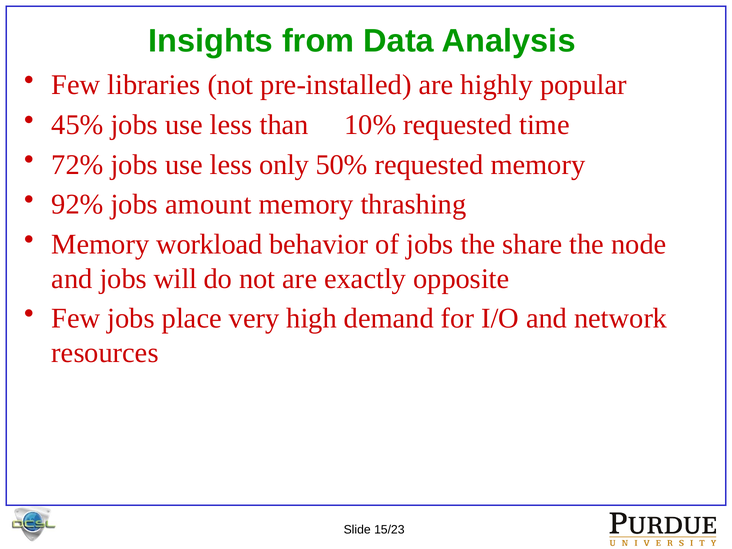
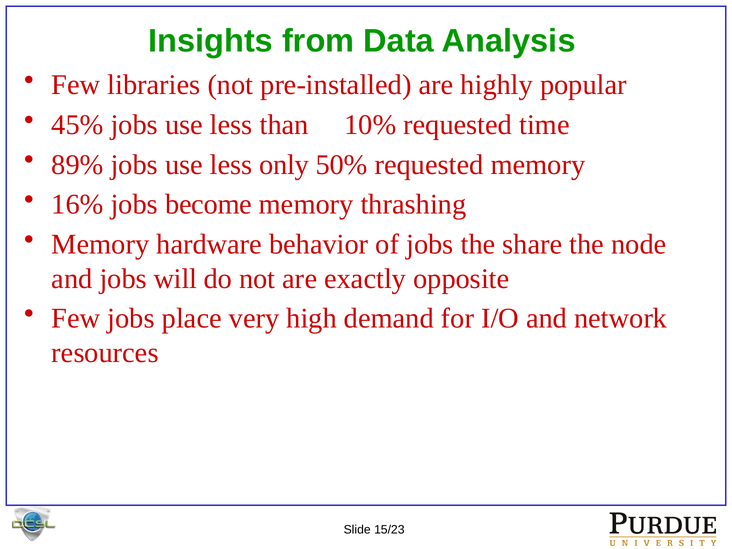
72%: 72% -> 89% (78, 165)
92%: 92% -> 16% (78, 205)
amount: amount -> become (209, 205)
workload: workload -> hardware (209, 244)
